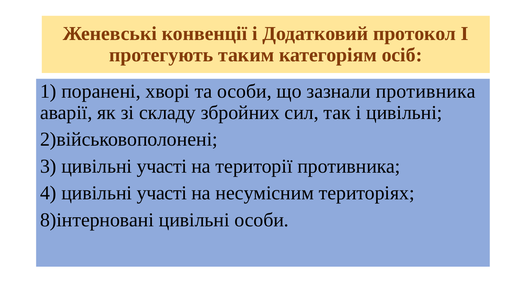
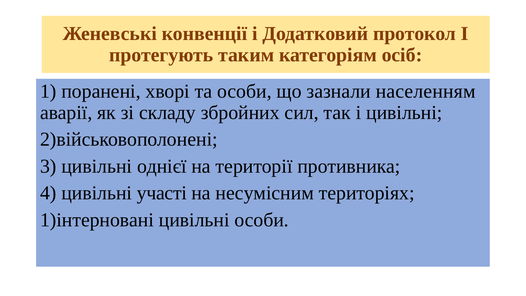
зазнали противника: противника -> населенням (426, 91)
3 цивільні участі: участі -> однієї (162, 166)
8)інтерновані: 8)інтерновані -> 1)інтерновані (97, 220)
